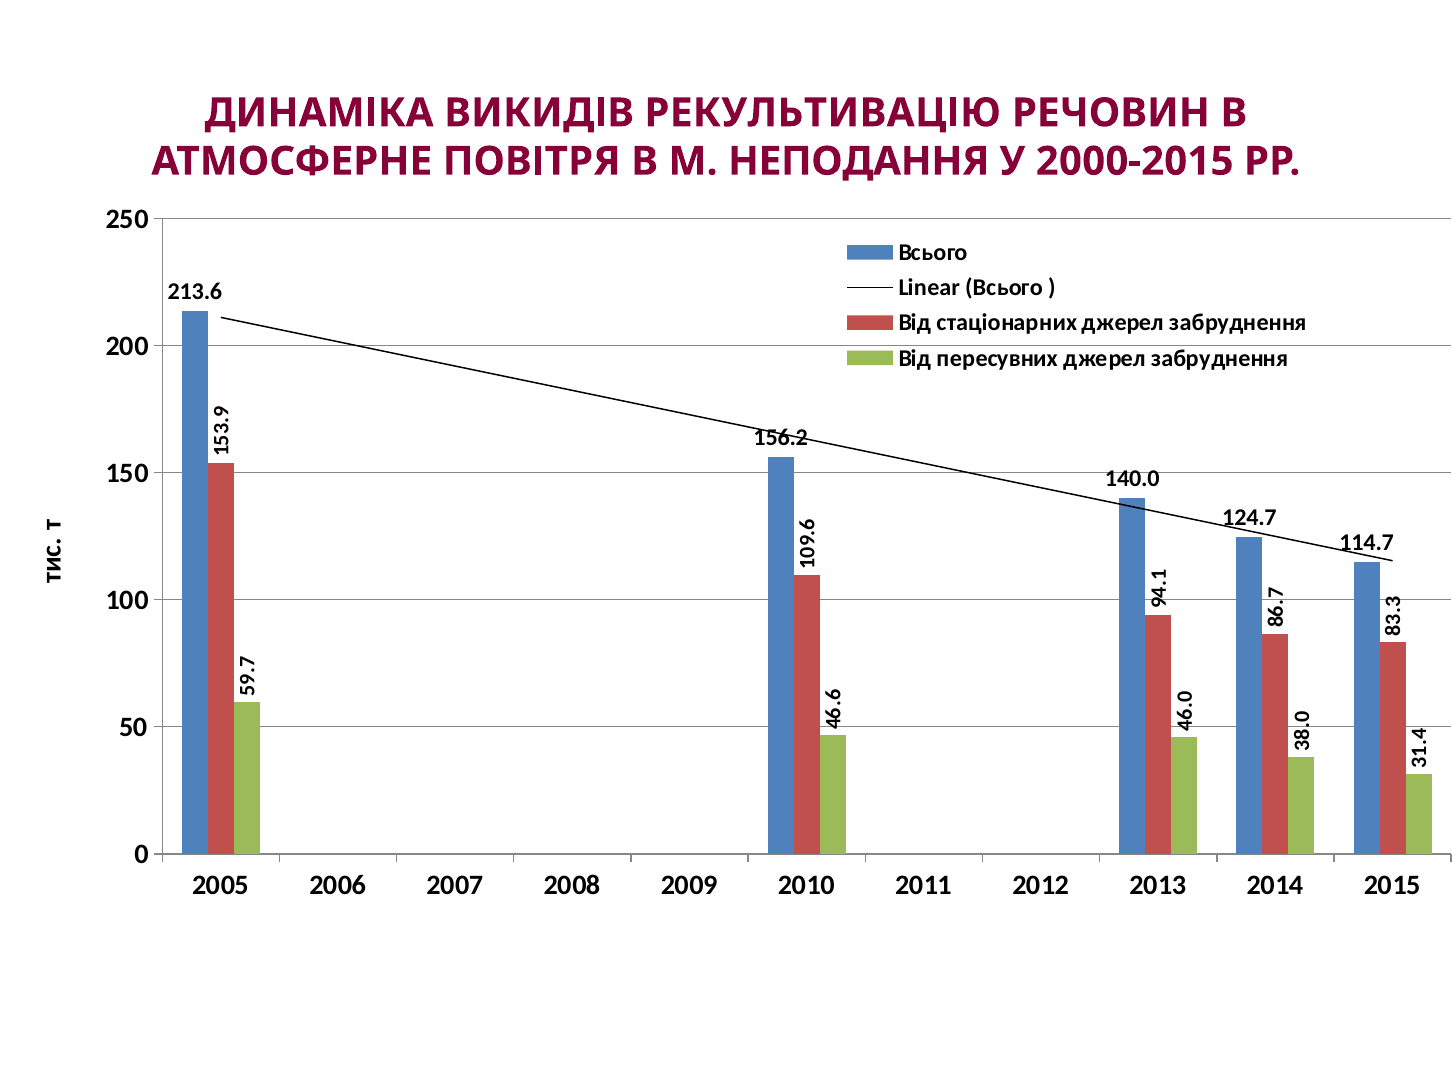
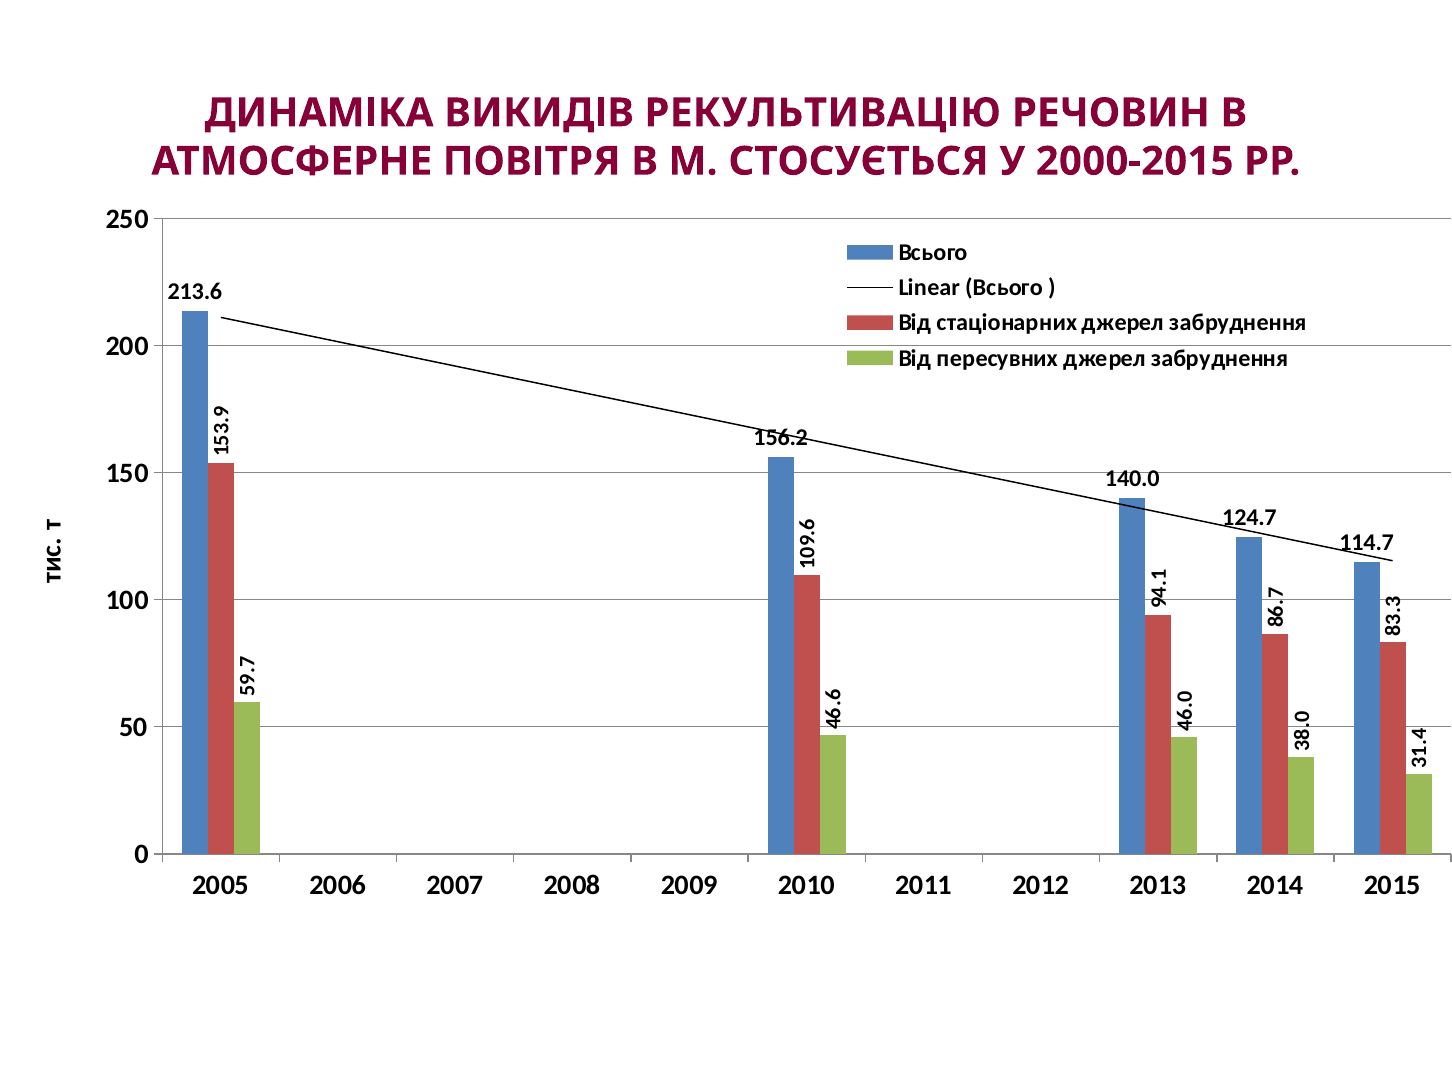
НЕПОДАННЯ: НЕПОДАННЯ -> СТОСУЄТЬСЯ (859, 161)
